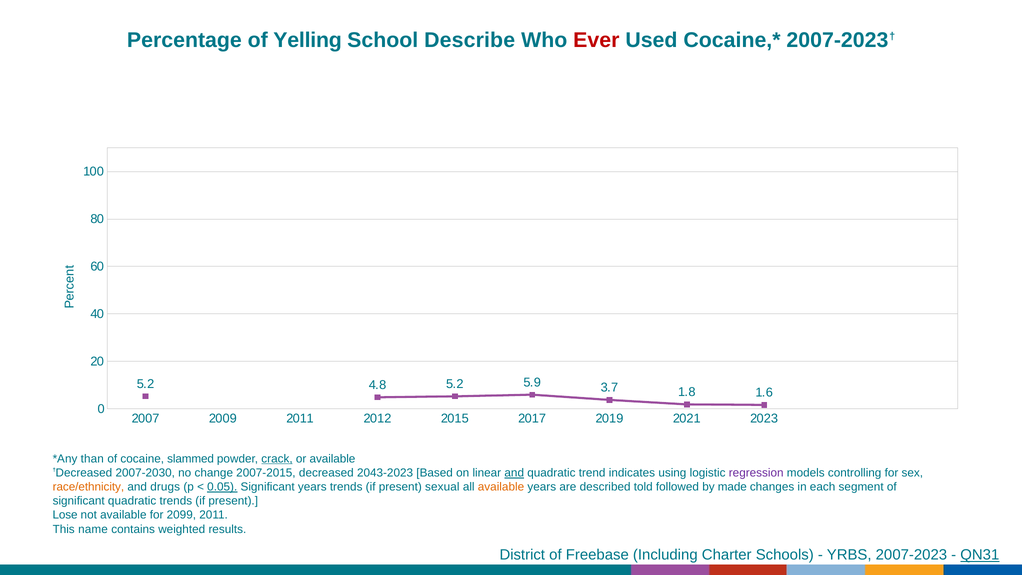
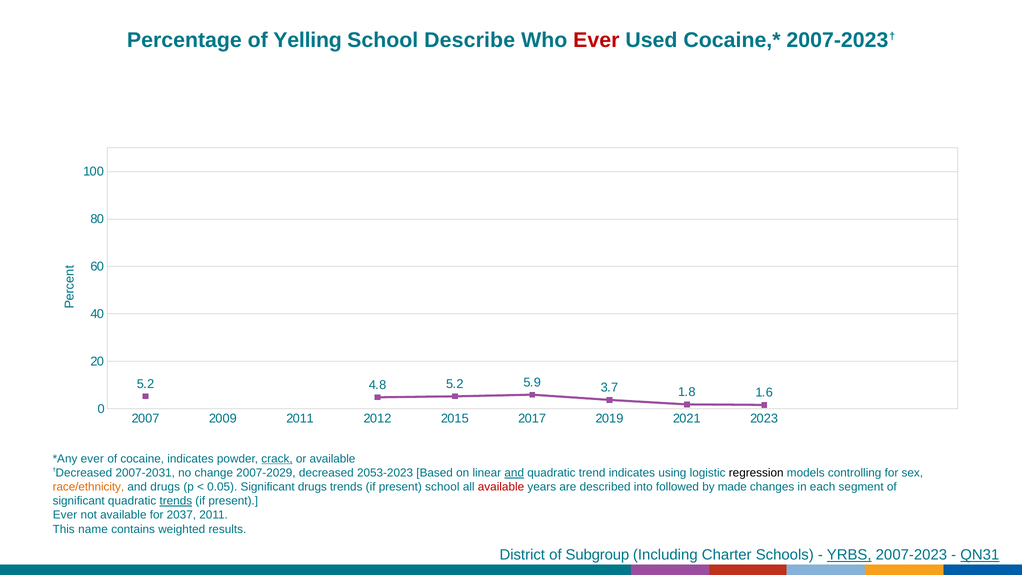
than: than -> ever (92, 459)
cocaine slammed: slammed -> indicates (190, 459)
2007-2030: 2007-2030 -> 2007-2031 (145, 473)
2007-2015: 2007-2015 -> 2007-2029 (266, 473)
2043-2023: 2043-2023 -> 2053-2023 (385, 473)
regression colour: purple -> black (756, 473)
0.05 underline: present -> none (222, 487)
Significant years: years -> drugs (312, 487)
present sexual: sexual -> school (442, 487)
available colour: orange -> red (501, 487)
told: told -> into (643, 487)
trends underline: none -> present (176, 501)
Lose: Lose -> Ever (65, 515)
2099: 2099 -> 2037 (181, 515)
Freebase: Freebase -> Subgroup (597, 555)
YRBS underline: none -> present (849, 555)
